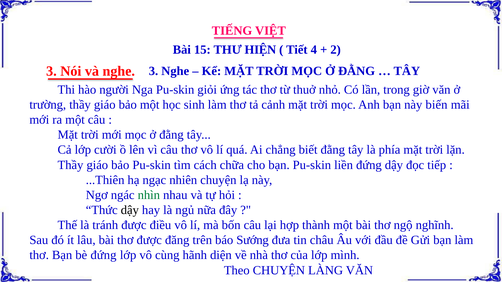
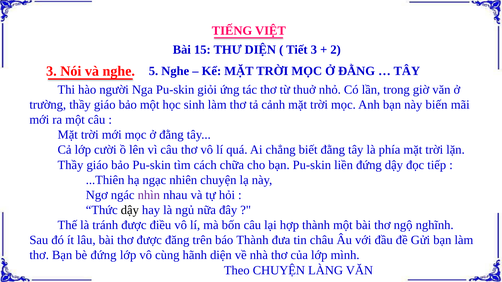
THƯ HIỆN: HIỆN -> DIỆN (260, 50)
Tiết 4: 4 -> 3 (314, 50)
nghe 3: 3 -> 5 (153, 71)
nhìn colour: green -> purple (149, 195)
báo Sướng: Sướng -> Thành (252, 240)
